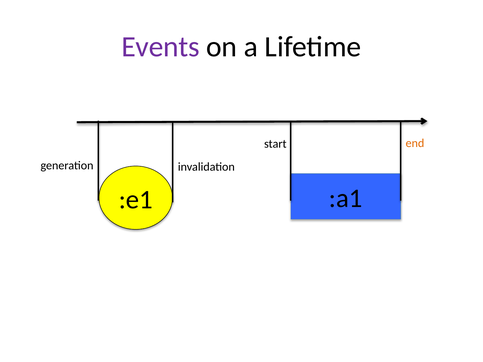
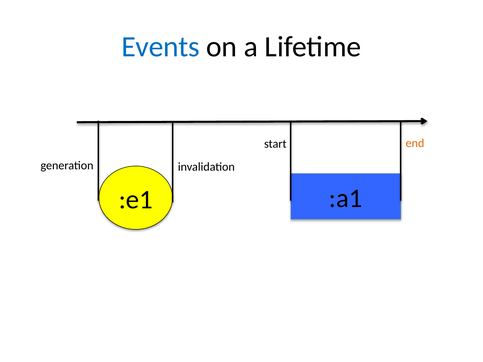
Events colour: purple -> blue (161, 47)
